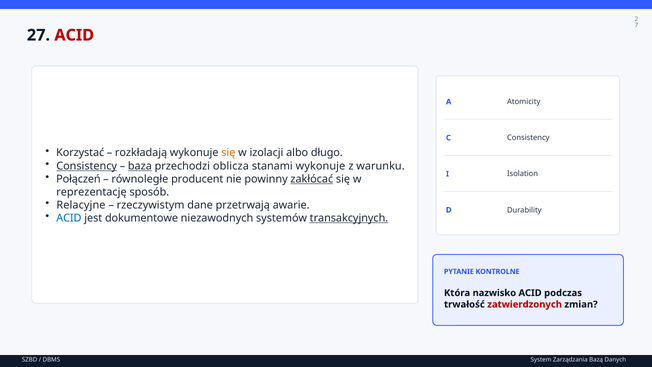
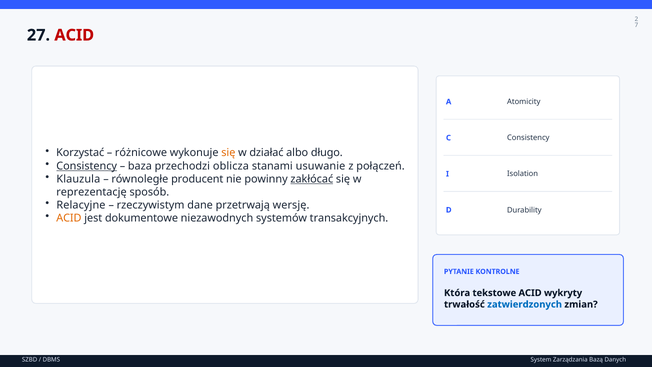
rozkładają: rozkładają -> różnicowe (141, 153)
izolacji: izolacji -> działać (266, 153)
baza underline: present -> none (140, 166)
stanami wykonuje: wykonuje -> usuwanie (321, 166)
warunku: warunku -> połączeń (380, 166)
Połączeń: Połączeń -> Klauzula (78, 179)
awarie: awarie -> wersję (291, 205)
ACID colour: blue -> orange (69, 218)
transakcyjnych underline: present -> none (349, 218)
nazwisko: nazwisko -> tekstowe (494, 293)
podczas: podczas -> wykryty (563, 293)
zatwierdzonych colour: red -> blue (525, 304)
